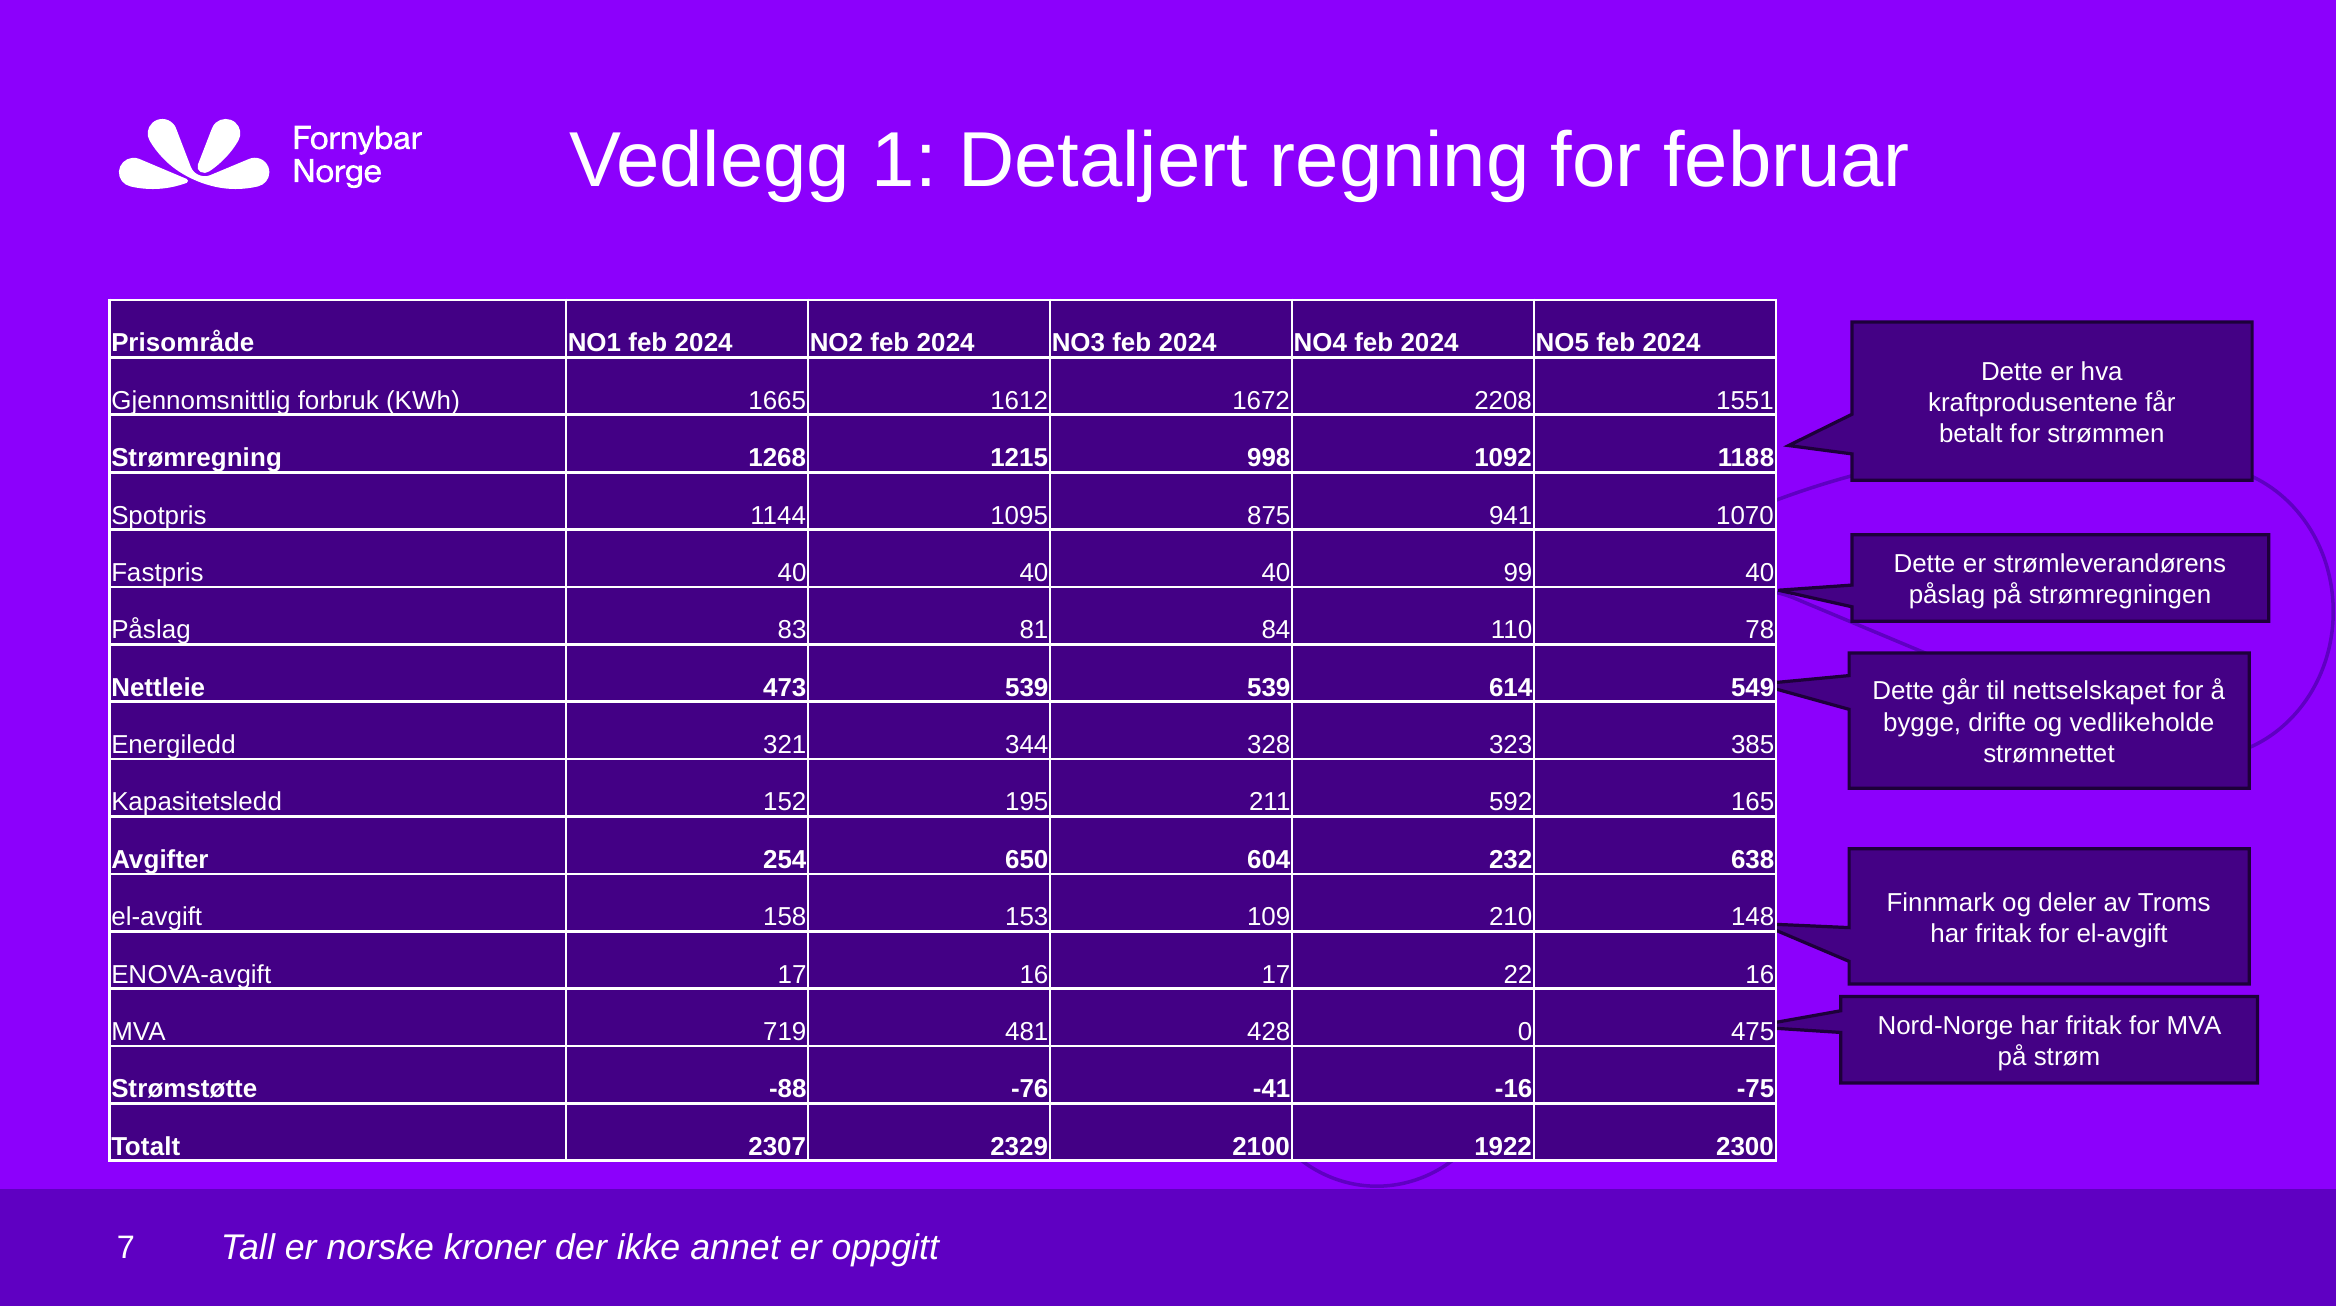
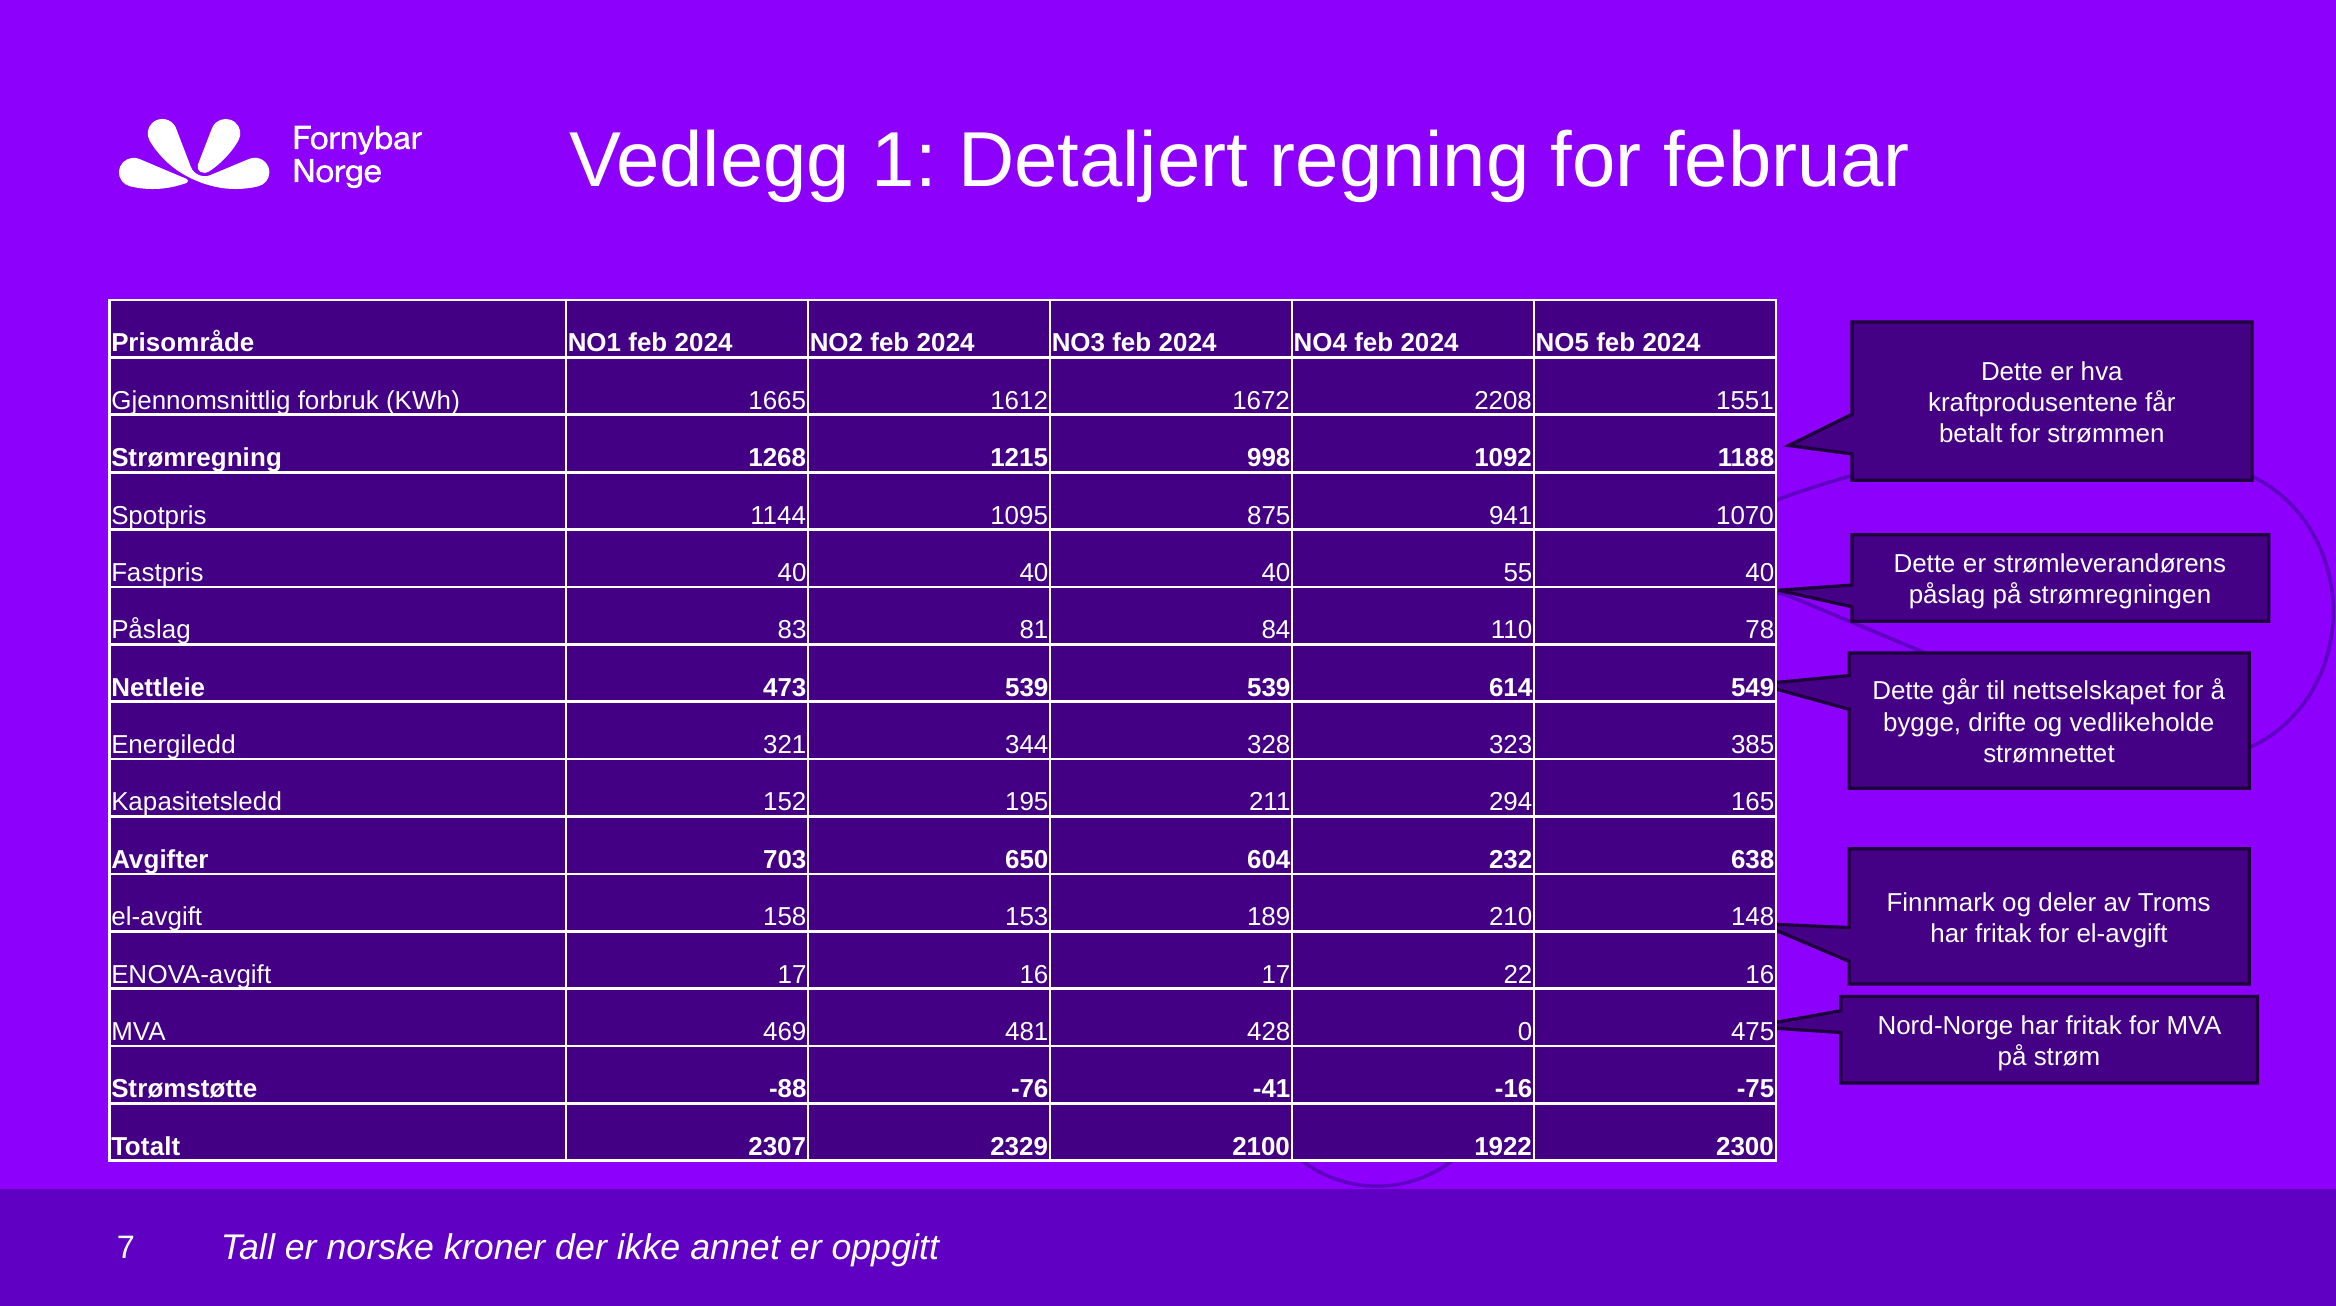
99: 99 -> 55 (1518, 573)
592: 592 -> 294 (1511, 802)
254: 254 -> 703 (785, 860)
109: 109 -> 189 (1269, 917)
719: 719 -> 469 (785, 1032)
